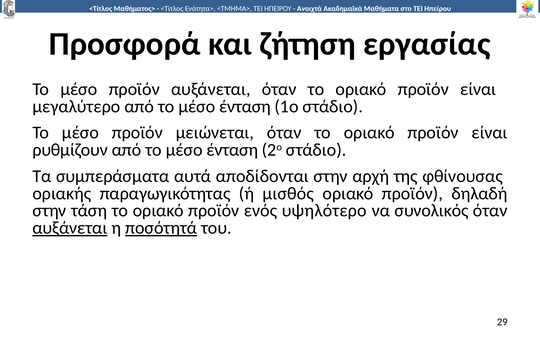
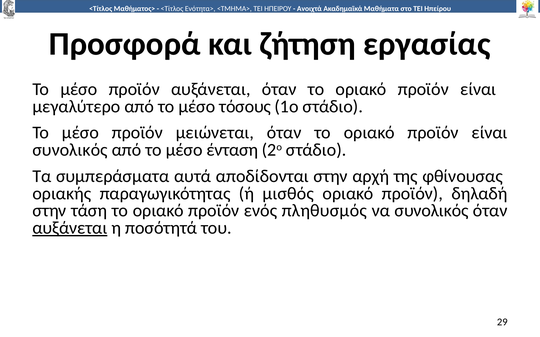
ένταση: ένταση -> τόσους (245, 107)
ρυθµίζουν: ρυθµίζουν -> συνολικός (70, 150)
υψηλότερο: υψηλότερο -> πληθυσµός (324, 211)
ποσότητά underline: present -> none (161, 228)
